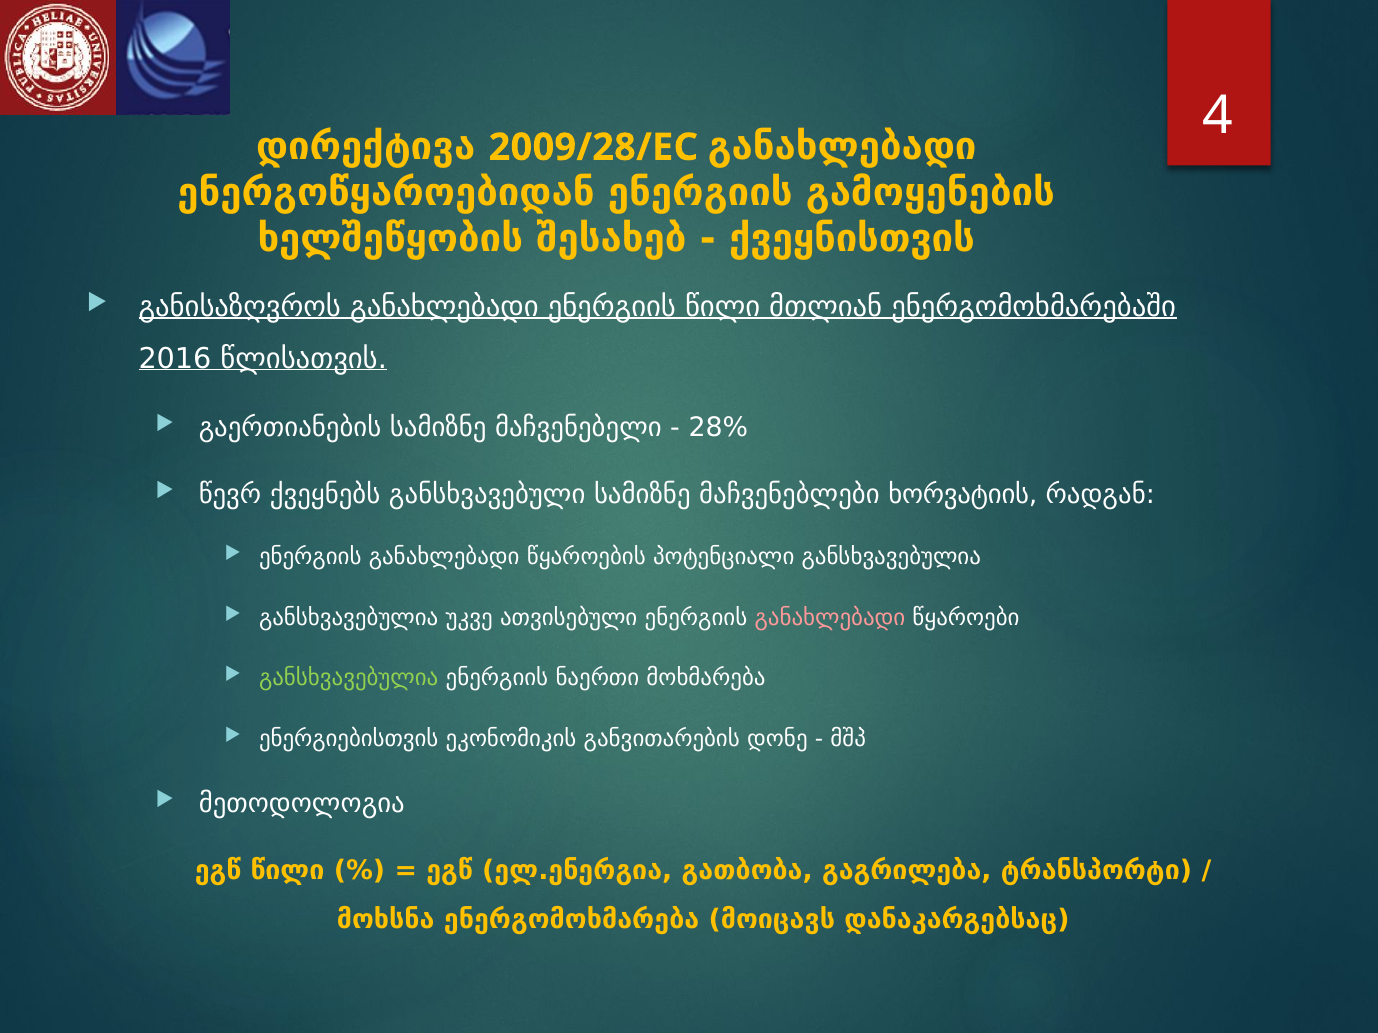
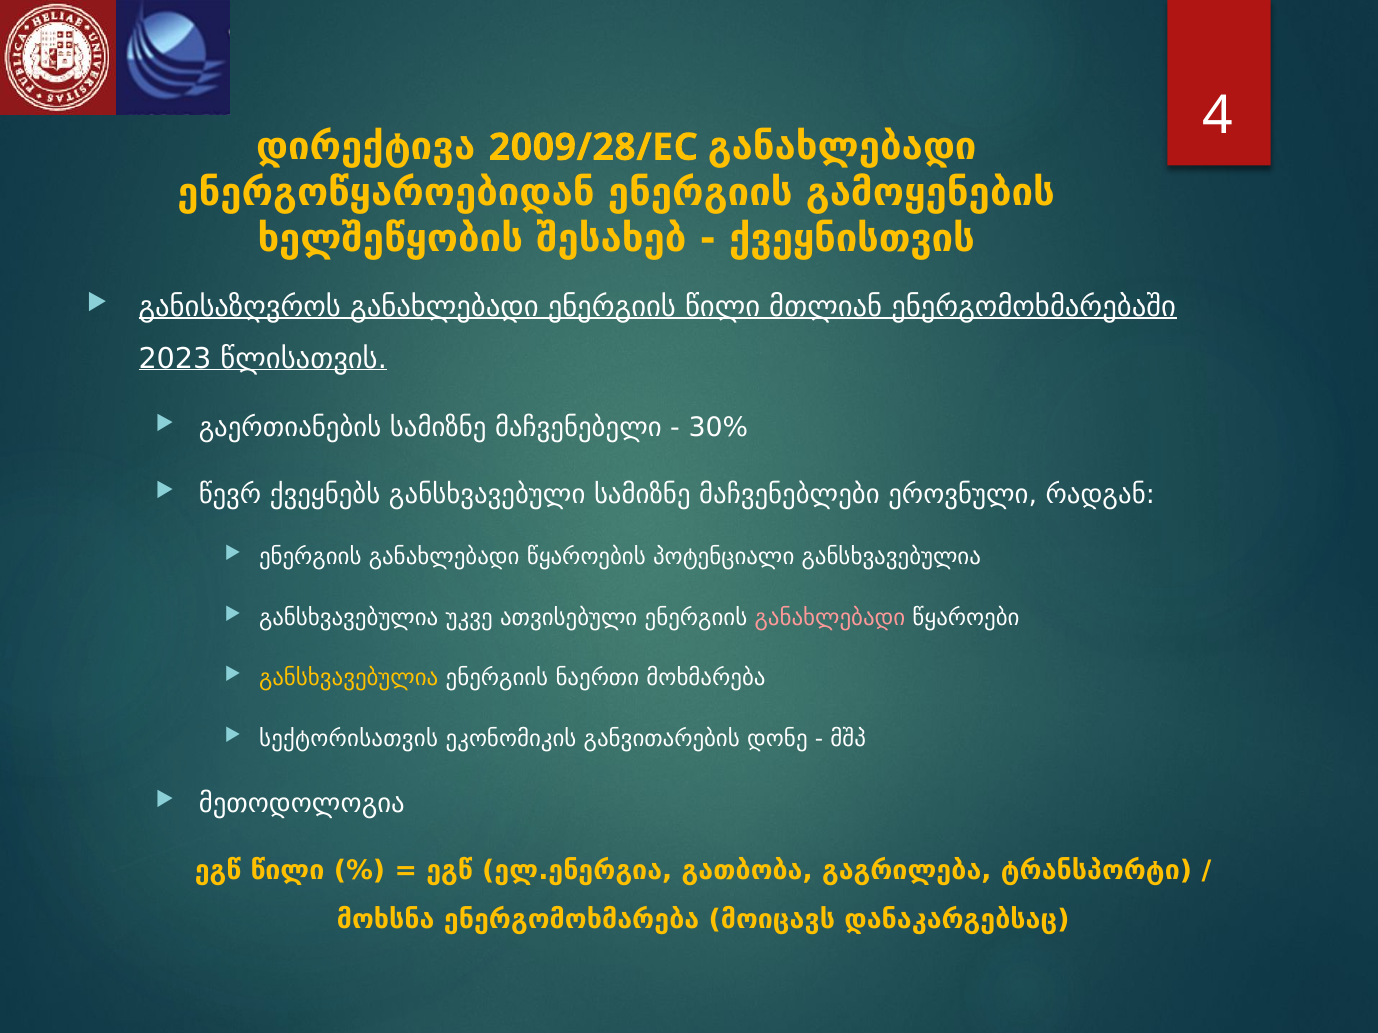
2016: 2016 -> 2023 (175, 359)
28%: 28% -> 30% (718, 427)
ხორვატიის: ხორვატიის -> ეროვნული (963, 495)
განსხვავებულია colour: light green -> yellow (349, 678)
ენერგიებისთვის: ენერგიებისთვის -> სექტორისათვის (349, 739)
